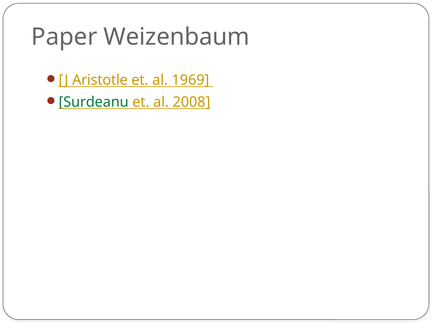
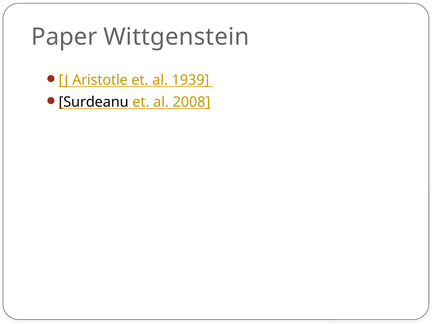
Weizenbaum: Weizenbaum -> Wittgenstein (176, 37)
1969: 1969 -> 1939 (190, 80)
Surdeanu colour: green -> black (94, 102)
